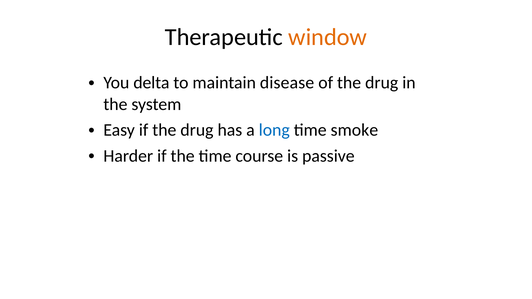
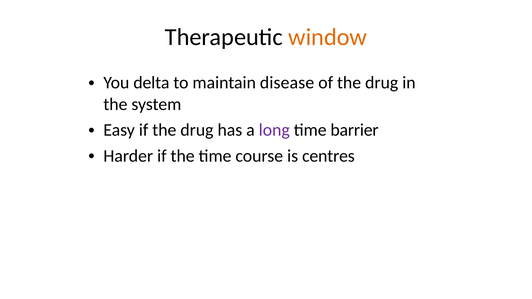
long colour: blue -> purple (274, 130)
smoke: smoke -> barrier (355, 130)
passive: passive -> centres (328, 156)
